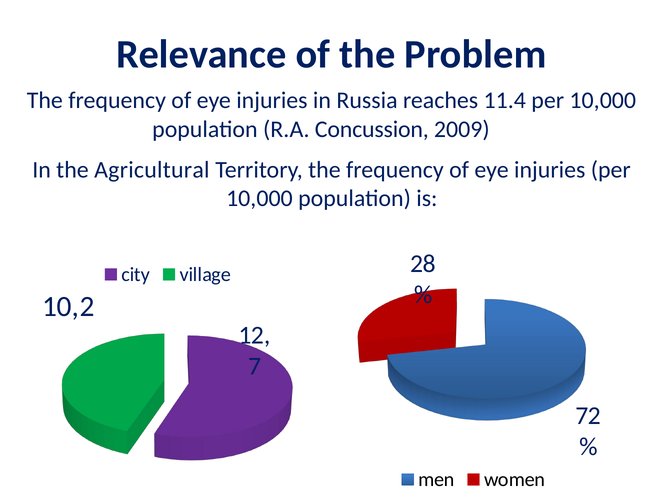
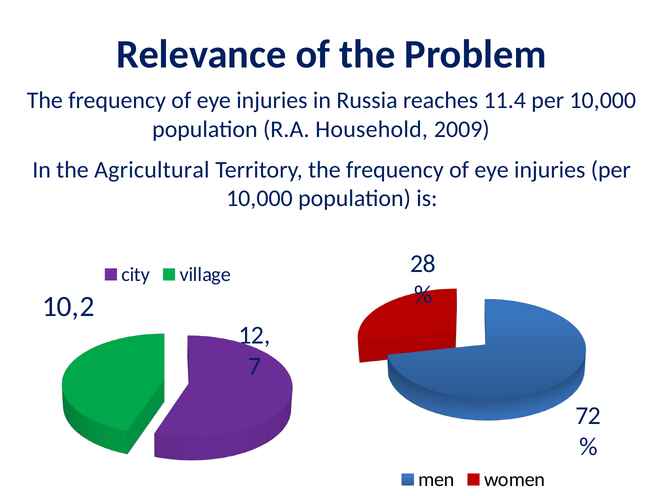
Concussion: Concussion -> Household (372, 129)
